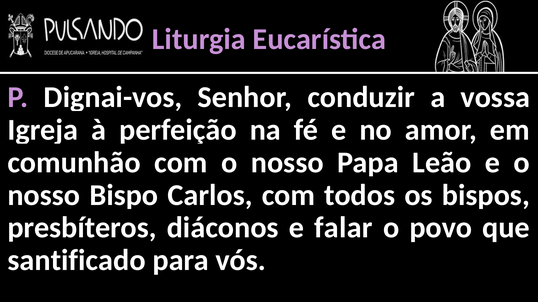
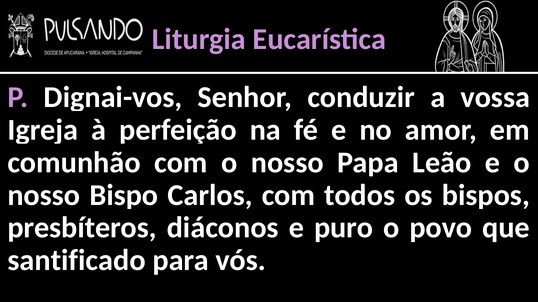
falar: falar -> puro (344, 228)
